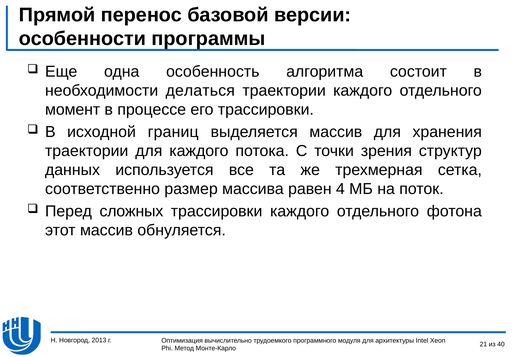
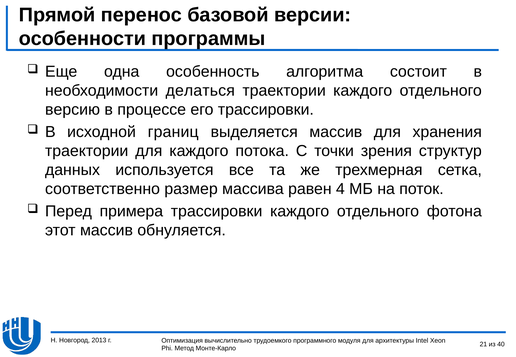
момент: момент -> версию (73, 110)
сложных: сложных -> примера (131, 211)
